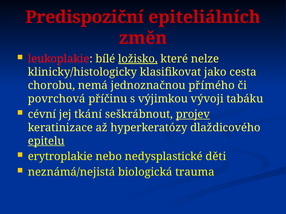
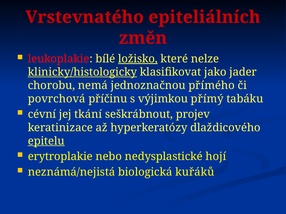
Predispoziční: Predispoziční -> Vrstevnatého (85, 17)
klinicky/histologicky underline: none -> present (82, 72)
cesta: cesta -> jader (243, 72)
vývoji: vývoji -> přímý (207, 99)
projev underline: present -> none (193, 115)
děti: děti -> hojí (216, 157)
trauma: trauma -> kuřáků (195, 172)
